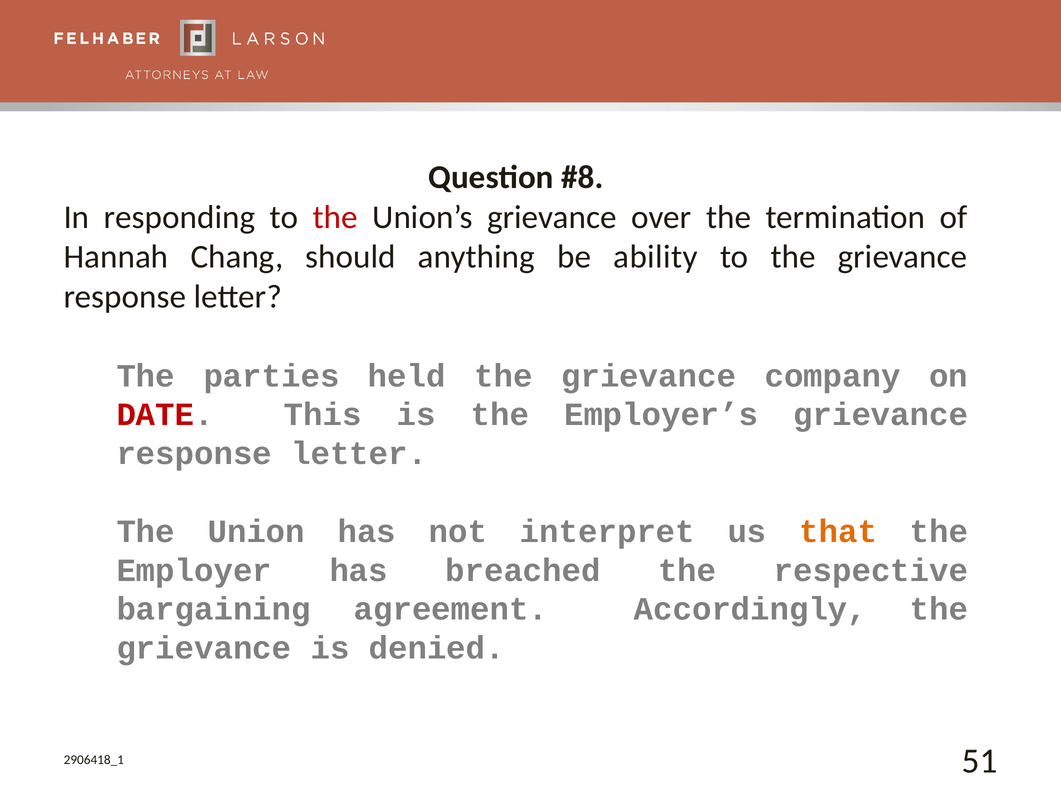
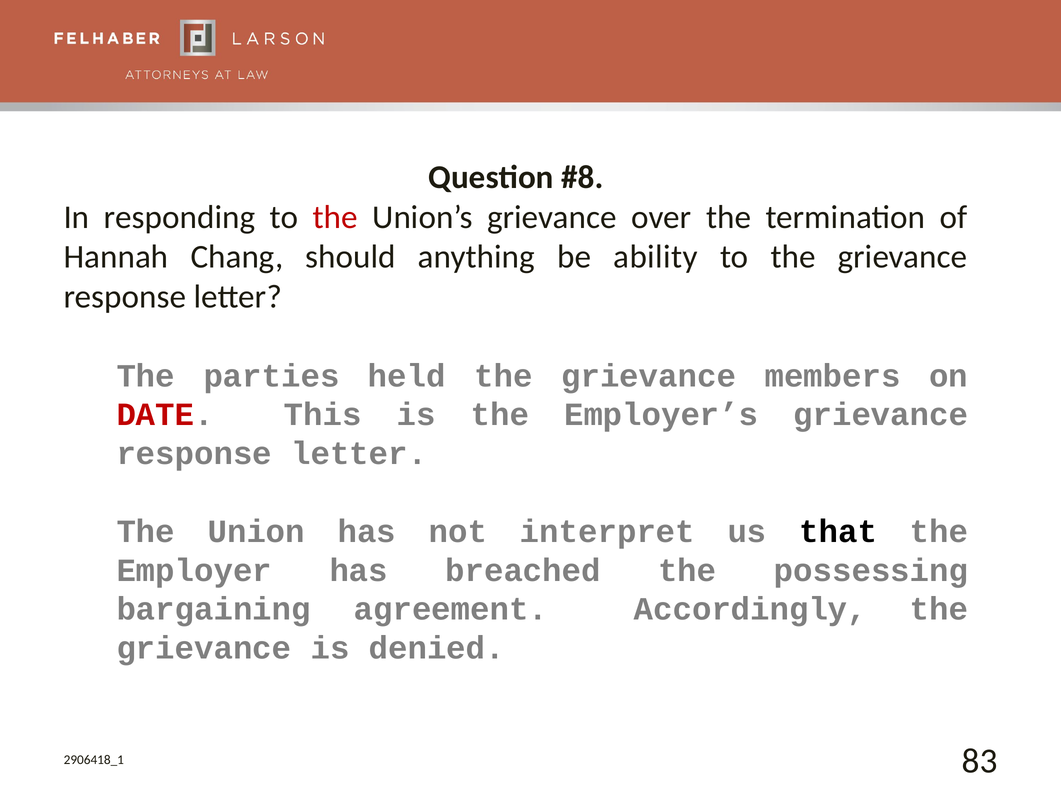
company: company -> members (833, 376)
that colour: orange -> black (838, 531)
respective: respective -> possessing (871, 570)
51: 51 -> 83 (980, 761)
